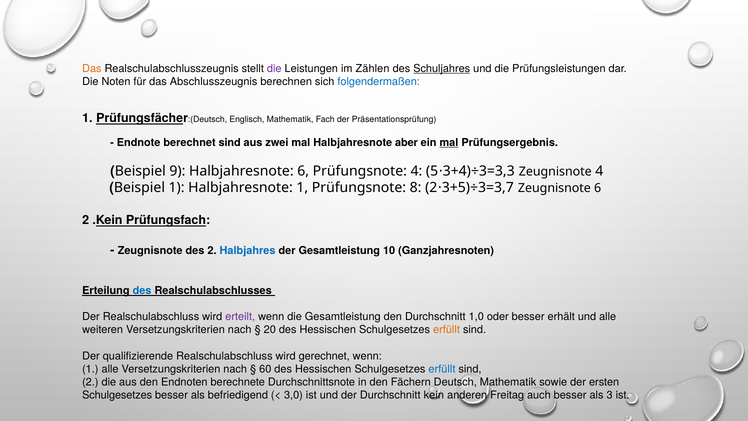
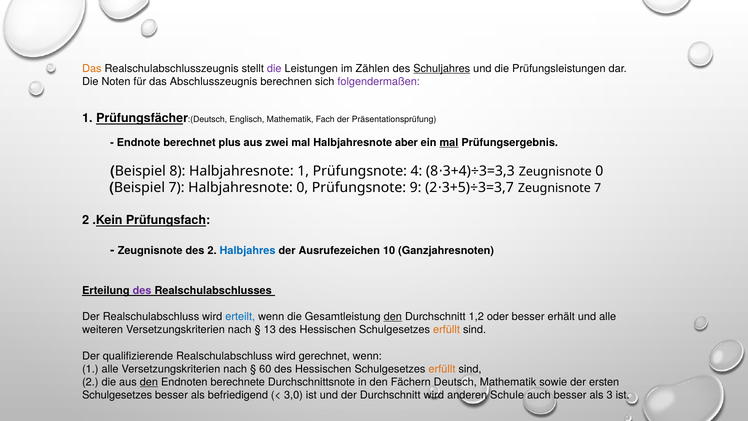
folgendermaßen colour: blue -> purple (379, 82)
berechnet sind: sind -> plus (230, 143)
Zeugnisnote 4: 4 -> 0 (599, 171)
Beispiel 9: 9 -> 8 (177, 171)
Halbjahresnote 6: 6 -> 1 (303, 171)
4 5: 5 -> 8 (432, 171)
Zeugnisnote 6: 6 -> 7 (598, 188)
Beispiel 1: 1 -> 7 (177, 188)
Halbjahresnote 1: 1 -> 0 (302, 188)
8: 8 -> 9 (416, 188)
der Gesamtleistung: Gesamtleistung -> Ausrufezeichen (339, 251)
des colour: blue -> purple (142, 290)
erteilt colour: purple -> blue (240, 316)
den underline: none -> present (393, 316)
1,0: 1,0 -> 1,2 (476, 316)
20: 20 -> 13 (270, 330)
erfüllt colour: blue -> orange (442, 369)
den underline: none -> present (149, 382)
Durchschnitt kein: kein -> wird (434, 395)
Freitag: Freitag -> Schule (507, 395)
